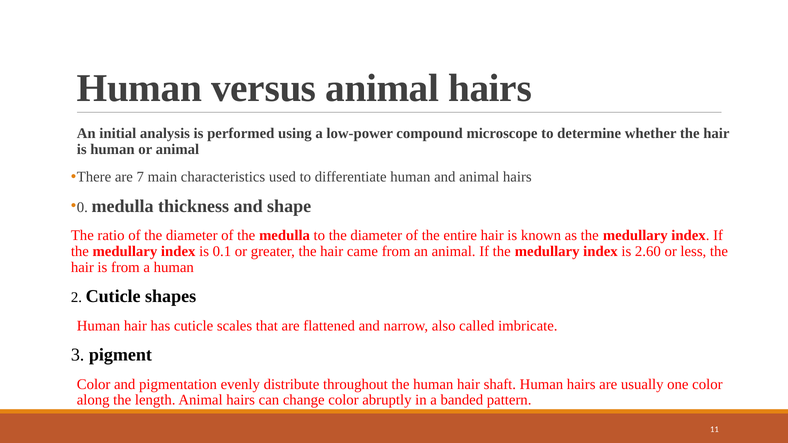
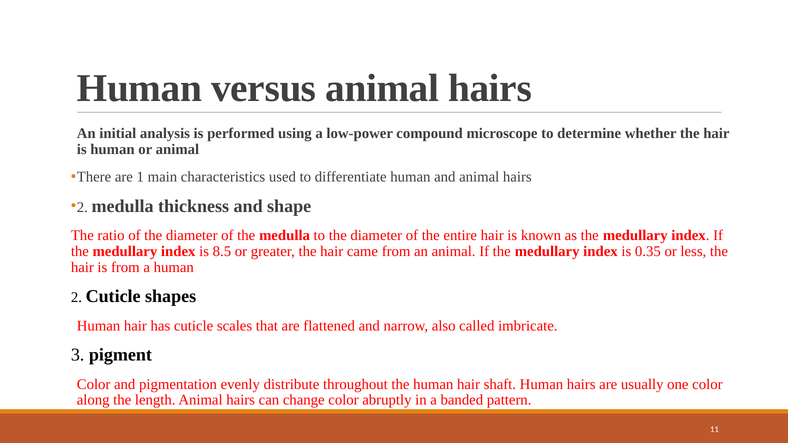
7: 7 -> 1 (140, 177)
0: 0 -> 2 (82, 207)
0.1: 0.1 -> 8.5 (222, 251)
2.60: 2.60 -> 0.35 (648, 251)
